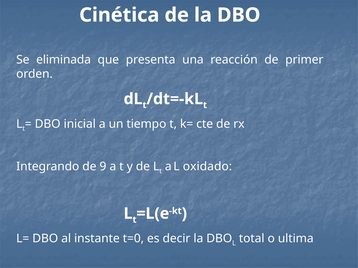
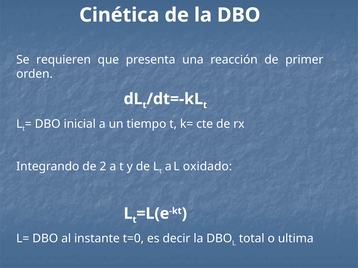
eliminada: eliminada -> requieren (64, 60)
9: 9 -> 2 (103, 167)
